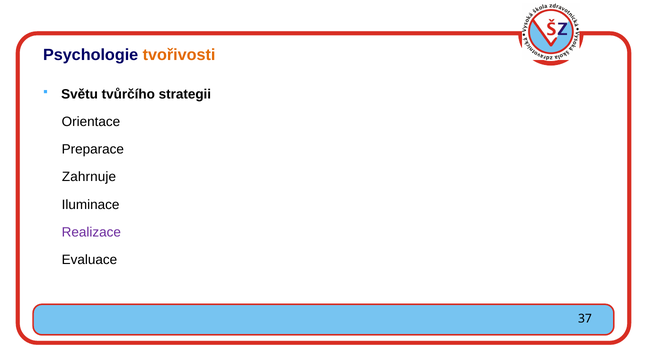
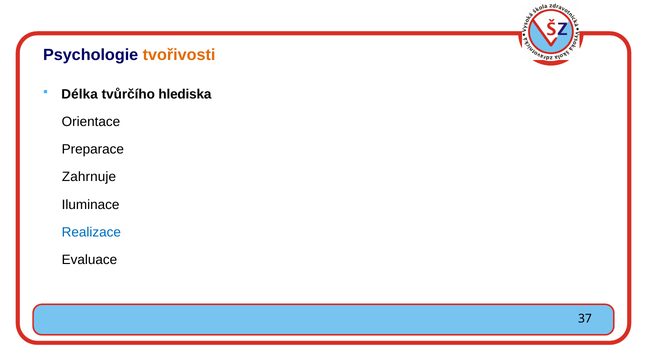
Světu: Světu -> Délka (80, 94)
strategii: strategii -> hlediska (185, 94)
Realizace colour: purple -> blue (91, 232)
